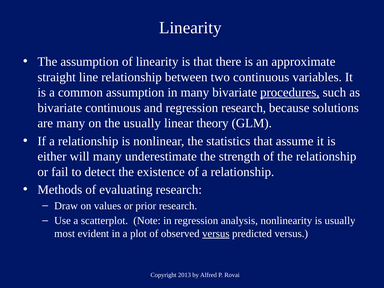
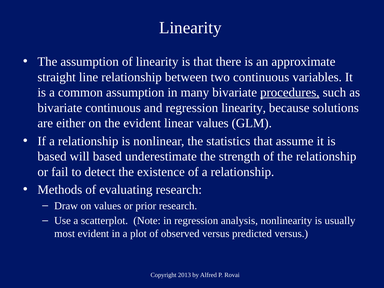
regression research: research -> linearity (244, 108)
are many: many -> either (71, 123)
the usually: usually -> evident (142, 123)
linear theory: theory -> values (213, 123)
either: either -> based (52, 156)
will many: many -> based (107, 156)
versus underline: present -> none (216, 234)
